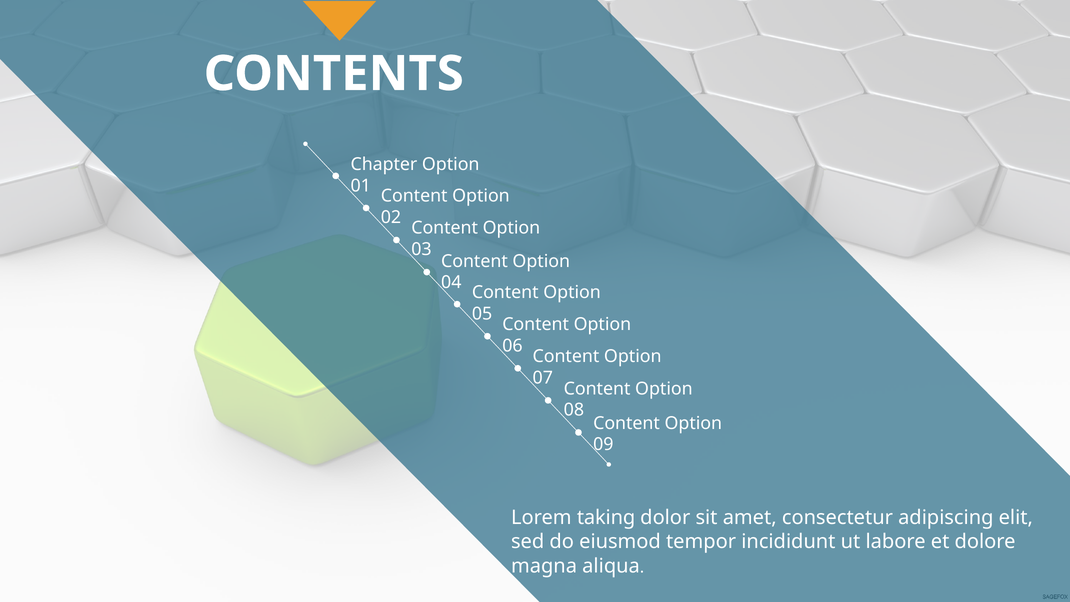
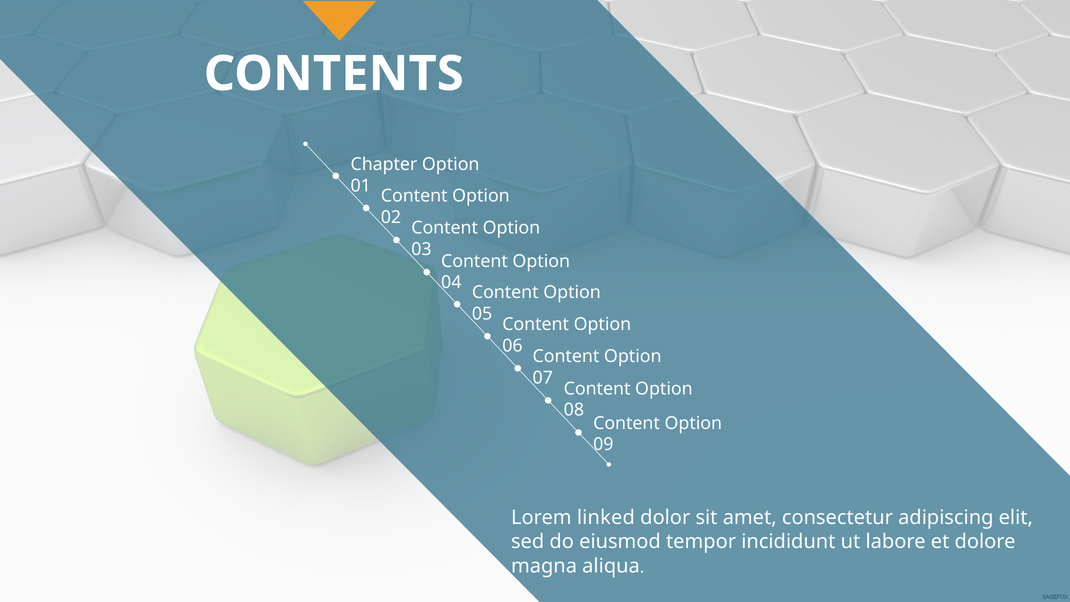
taking: taking -> linked (606, 518)
